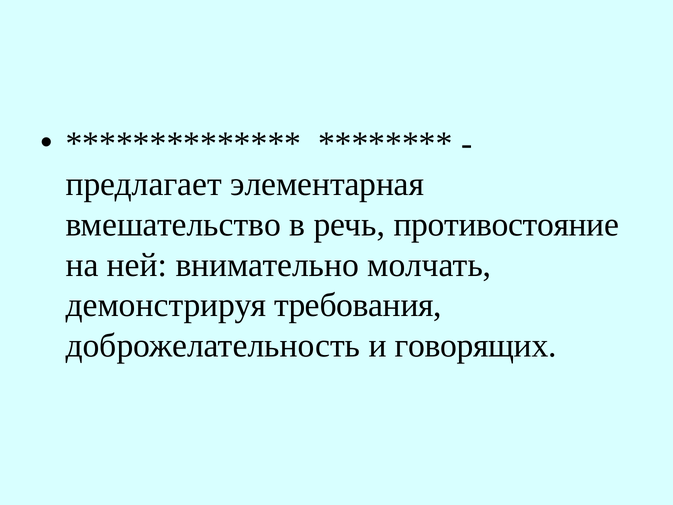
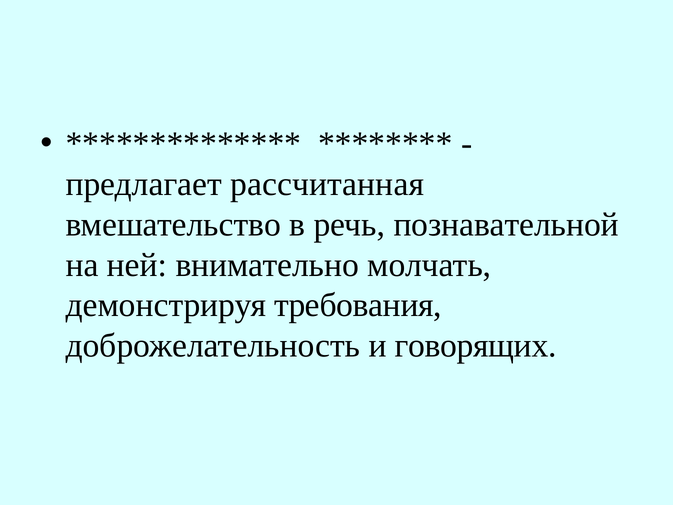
элементарная: элементарная -> рассчитанная (327, 184)
противостояние: противостояние -> познавательной (506, 224)
